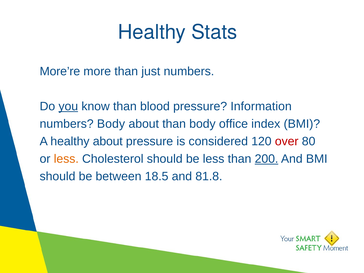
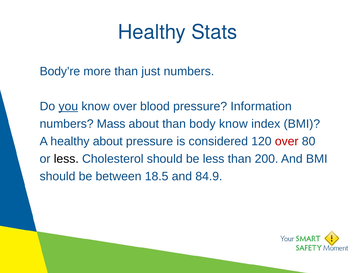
More’re: More’re -> Body’re (60, 71)
know than: than -> over (125, 106)
numbers Body: Body -> Mass (111, 124)
body office: office -> know (233, 124)
less colour: orange -> black (66, 159)
200 underline: present -> none (267, 159)
81.8: 81.8 -> 84.9 (209, 176)
